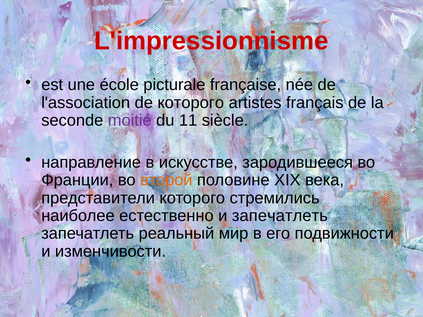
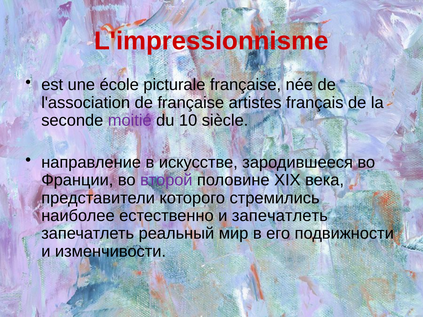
de которого: которого -> française (191, 103)
11: 11 -> 10 (188, 120)
второй colour: orange -> purple (166, 180)
